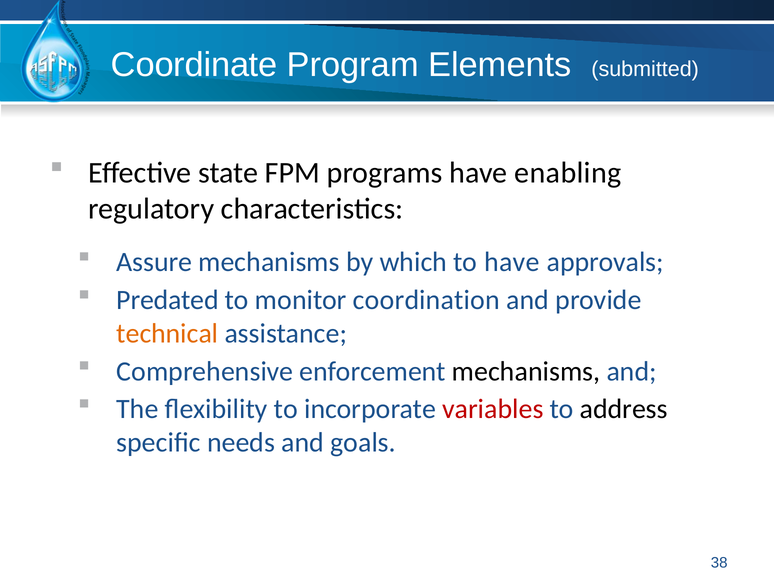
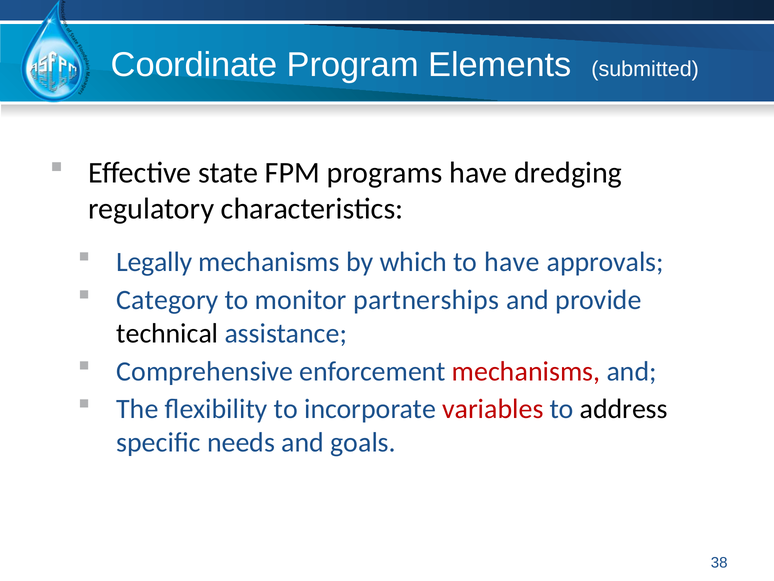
enabling: enabling -> dredging (568, 172)
Assure: Assure -> Legally (154, 262)
Predated: Predated -> Category (167, 300)
coordination: coordination -> partnerships (426, 300)
technical colour: orange -> black (167, 333)
mechanisms colour: black -> red (526, 371)
